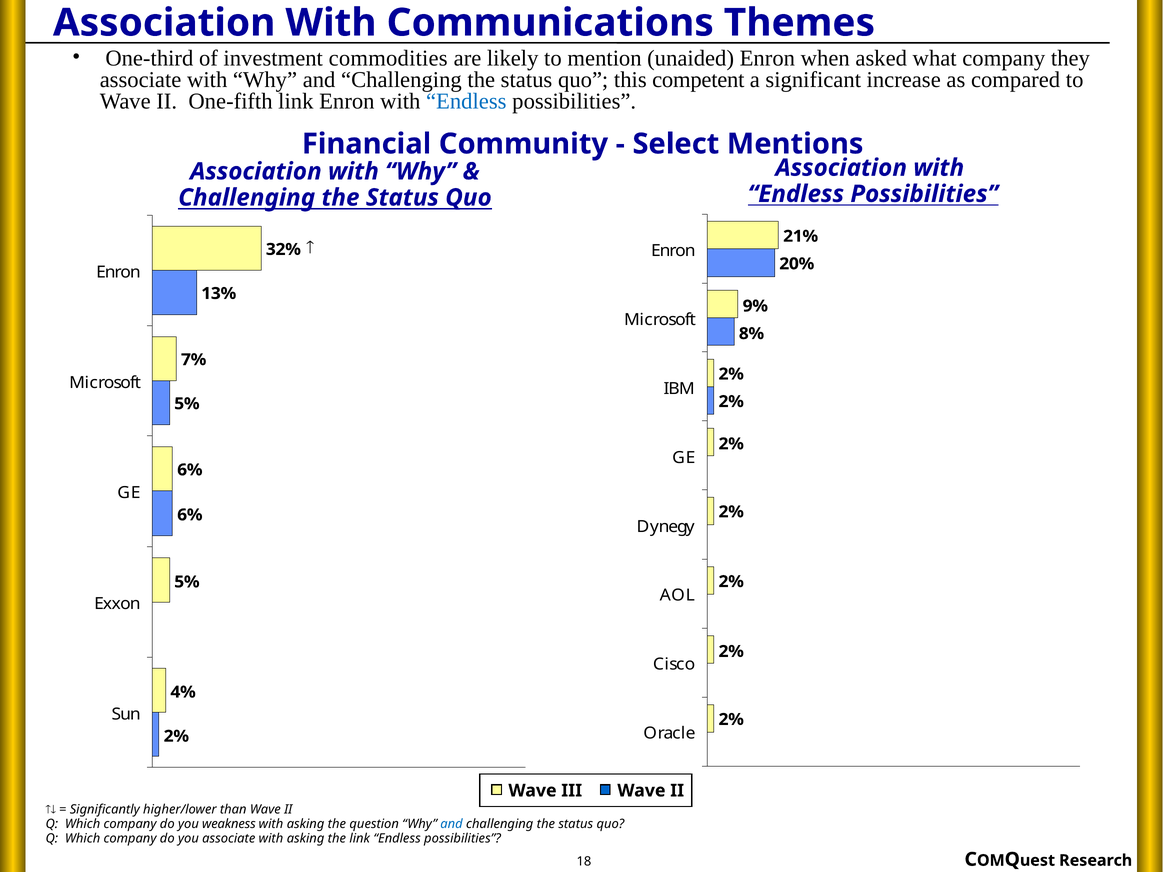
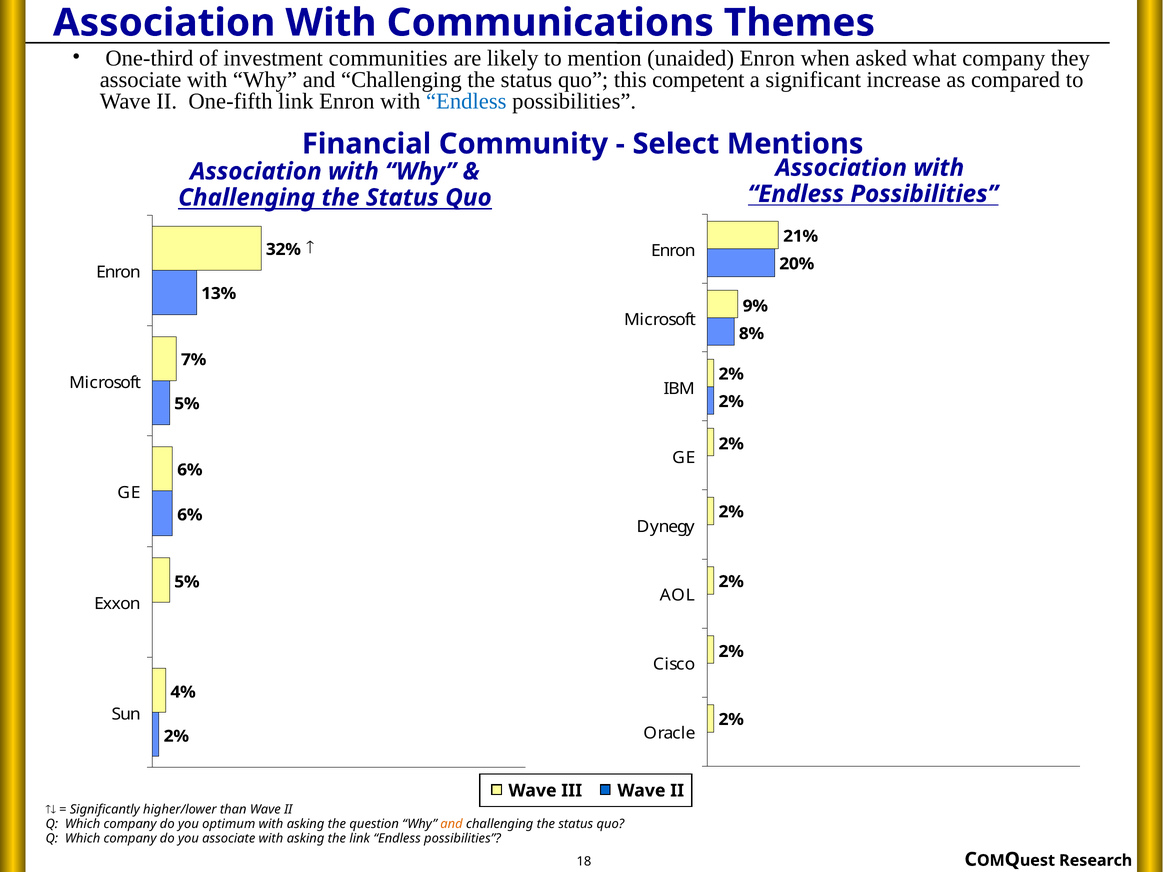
commodities: commodities -> communities (388, 58)
weakness: weakness -> optimum (229, 824)
and colour: blue -> orange (452, 824)
